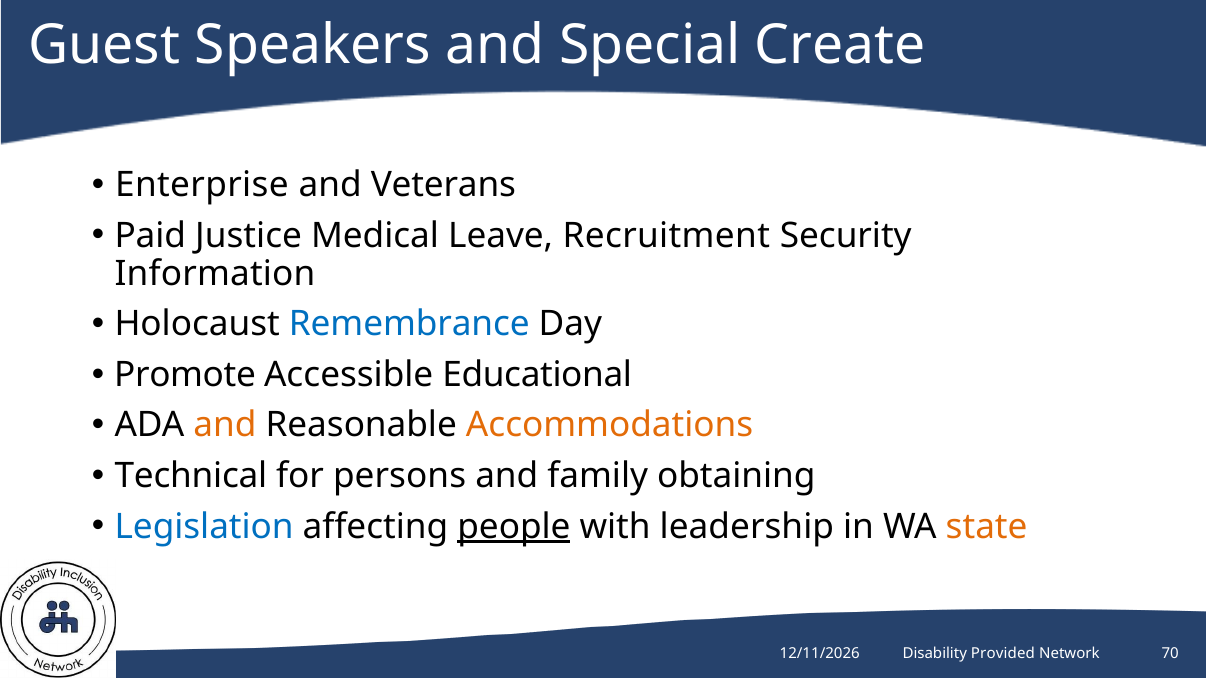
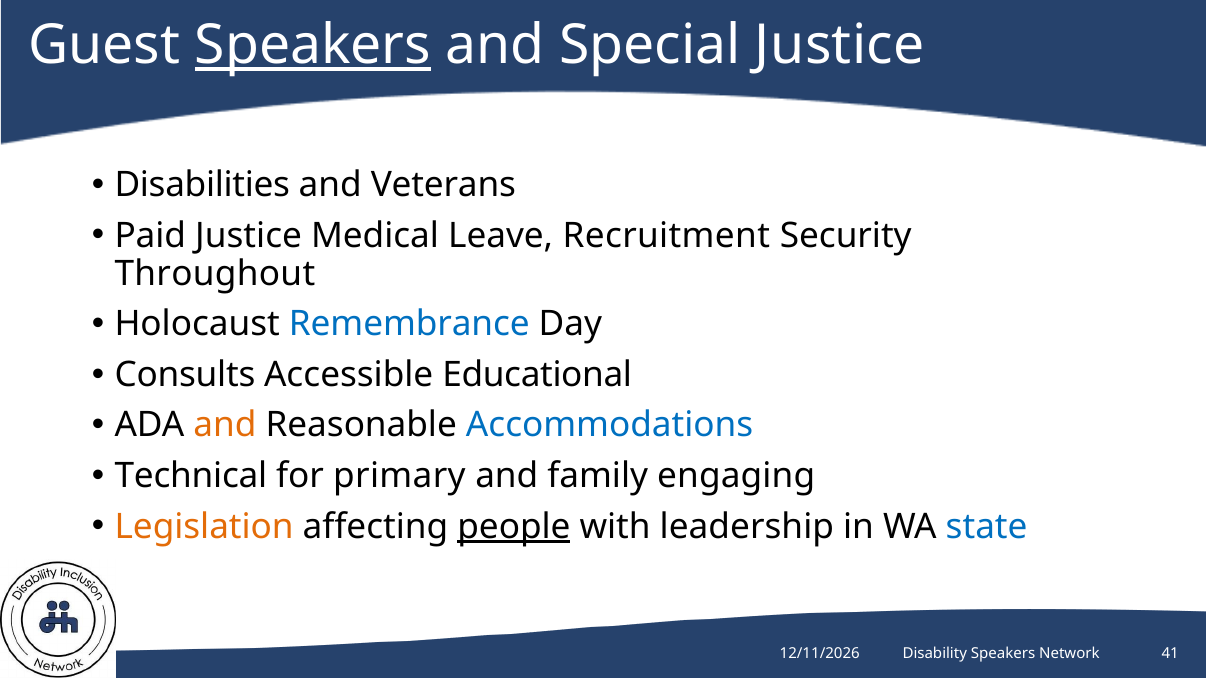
Speakers underline: none -> present (313, 45)
Special Create: Create -> Justice (840, 45)
Enterprise: Enterprise -> Disabilities (202, 185)
Information: Information -> Throughout (215, 274)
Promote: Promote -> Consults (185, 375)
Accommodations colour: orange -> blue (610, 426)
persons: persons -> primary (399, 476)
obtaining: obtaining -> engaging (736, 476)
Legislation colour: blue -> orange (204, 527)
state colour: orange -> blue (987, 527)
Disability Provided: Provided -> Speakers (1003, 654)
70: 70 -> 41 (1170, 654)
